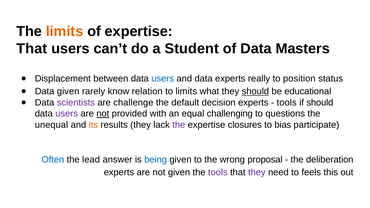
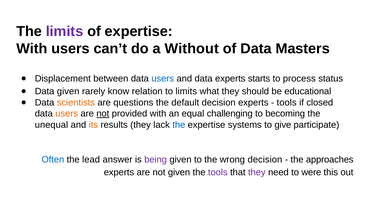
limits colour: orange -> purple (65, 31)
That: That -> With (32, 49)
Student: Student -> Without (192, 49)
really: really -> starts (259, 79)
position: position -> process (299, 79)
should underline: present -> none (255, 92)
scientists colour: purple -> orange (76, 103)
challenge: challenge -> questions (133, 103)
if should: should -> closed (320, 103)
users colour: purple -> orange (67, 114)
questions: questions -> becoming (285, 114)
the colour: purple -> blue (179, 125)
closures: closures -> systems (245, 125)
bias: bias -> give (283, 125)
being colour: blue -> purple (156, 160)
wrong proposal: proposal -> decision (265, 160)
deliberation: deliberation -> approaches (330, 160)
feels: feels -> were (311, 173)
